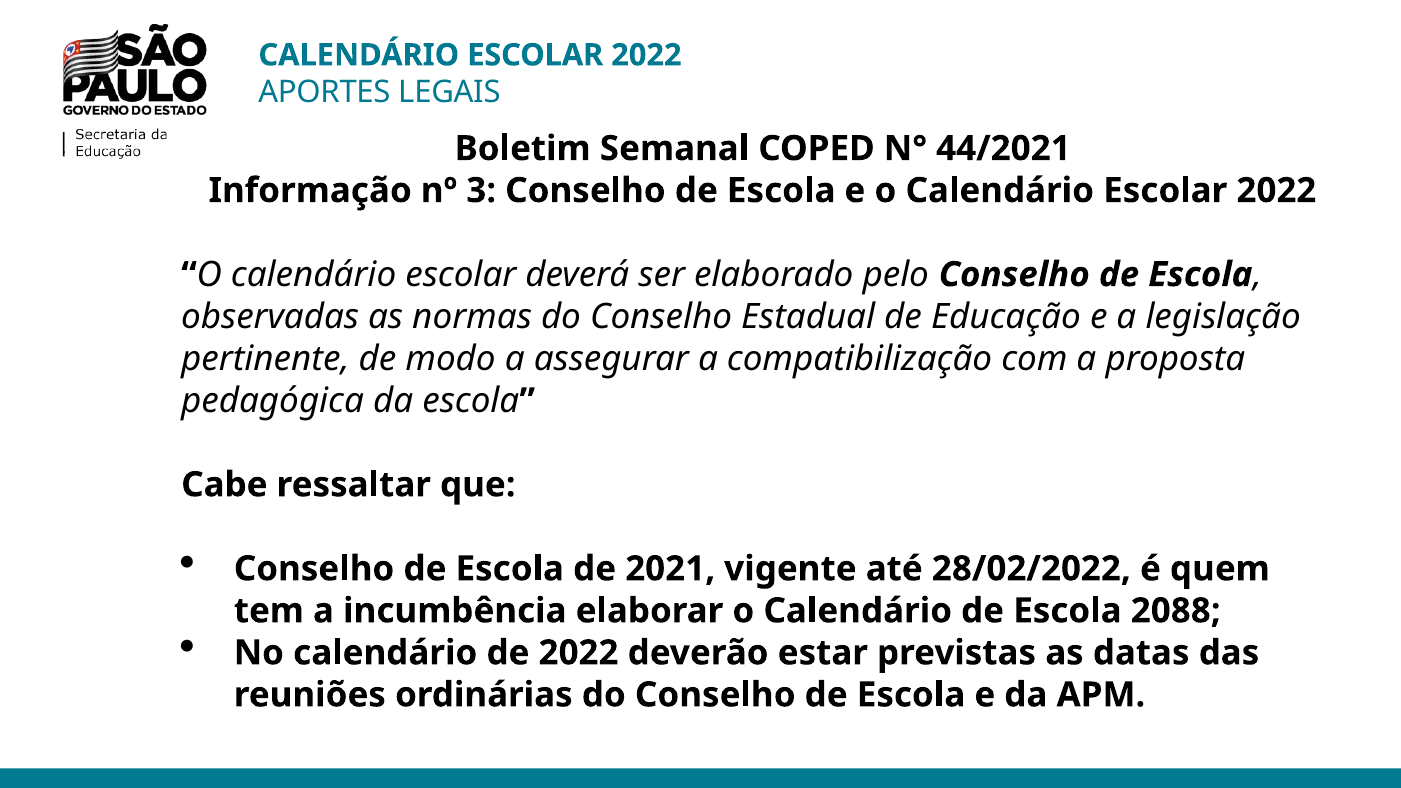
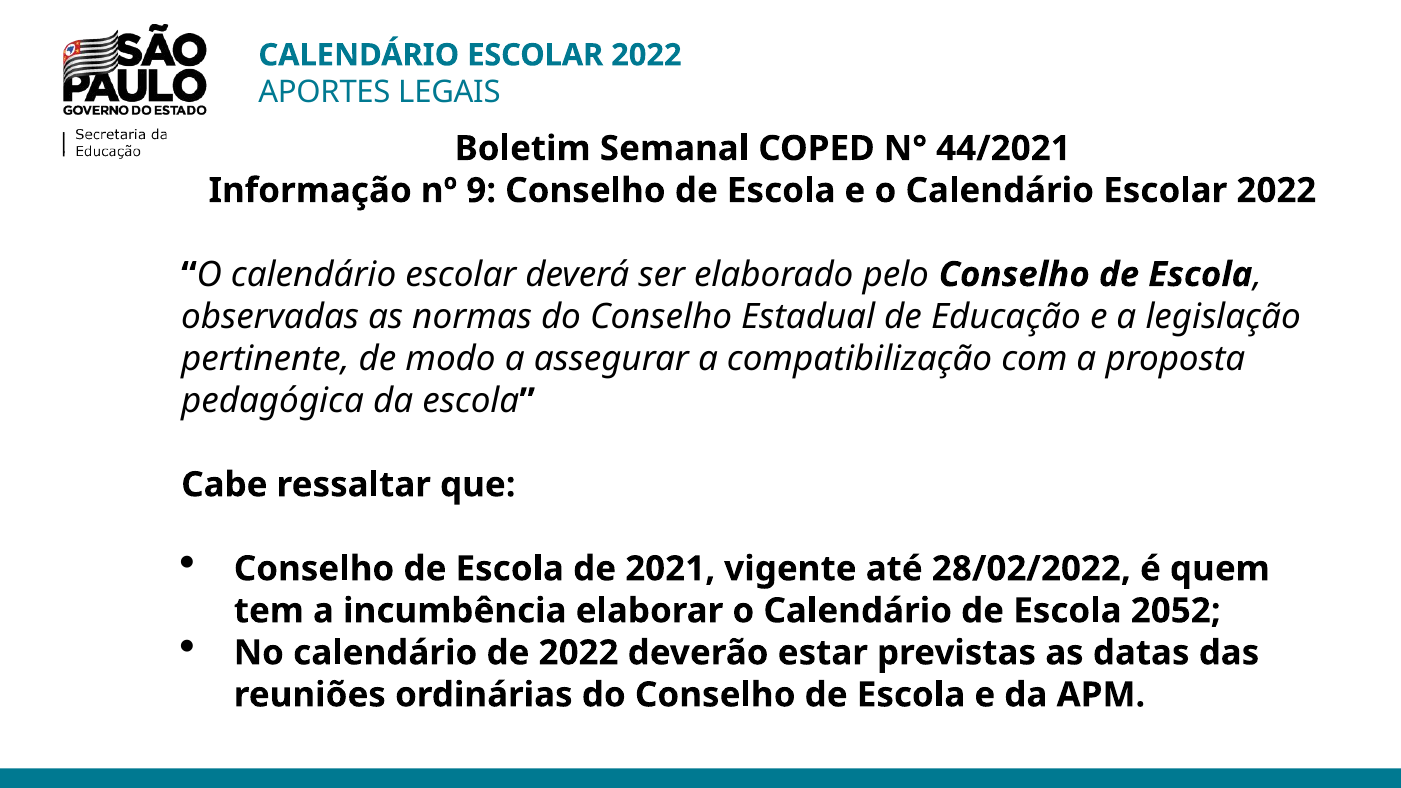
3: 3 -> 9 (481, 191)
2088: 2088 -> 2052 (1176, 611)
